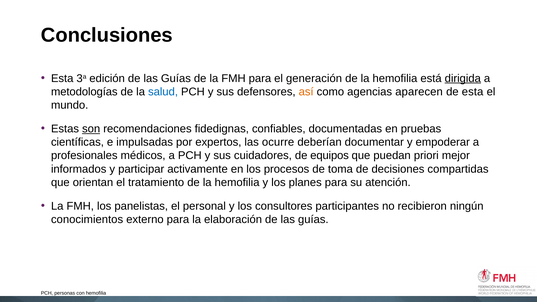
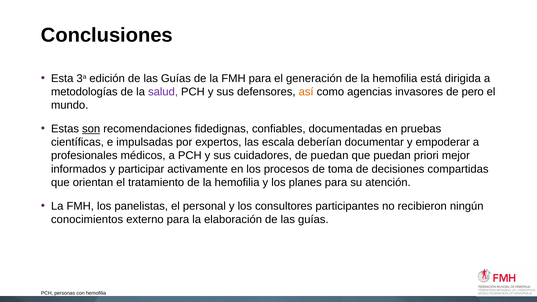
dirigida underline: present -> none (463, 78)
salud colour: blue -> purple (163, 92)
aparecen: aparecen -> invasores (419, 92)
de esta: esta -> pero (473, 92)
ocurre: ocurre -> escala (278, 142)
de equipos: equipos -> puedan (329, 156)
